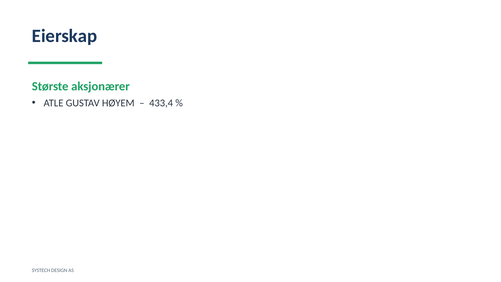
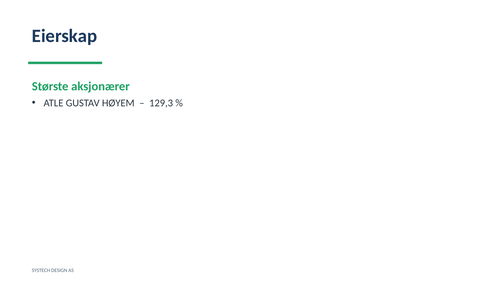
433,4: 433,4 -> 129,3 (161, 103)
